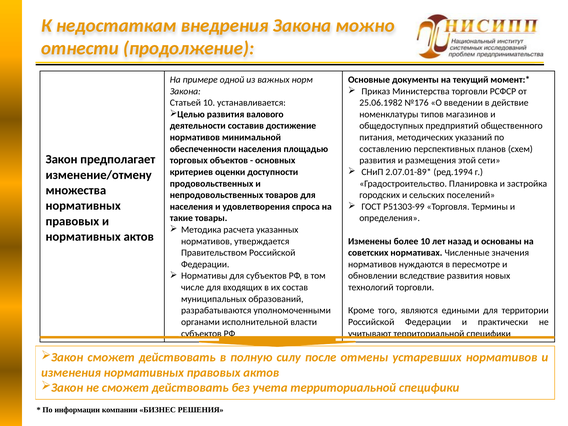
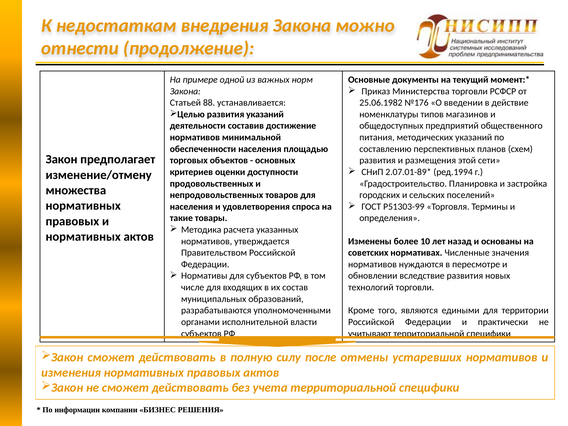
Статьей 10: 10 -> 88 (209, 103)
развития валового: валового -> указаний (265, 114)
